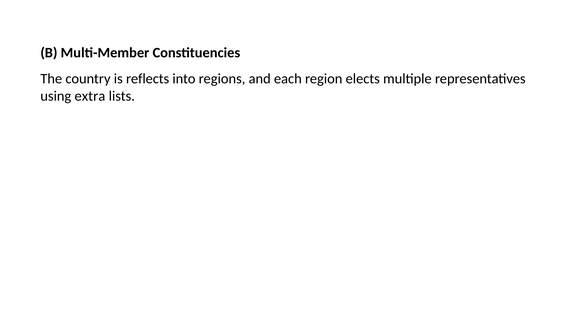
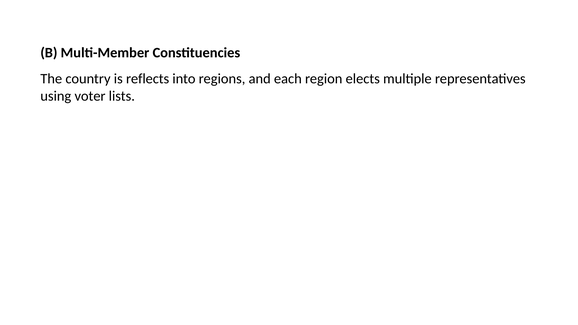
extra: extra -> voter (90, 96)
